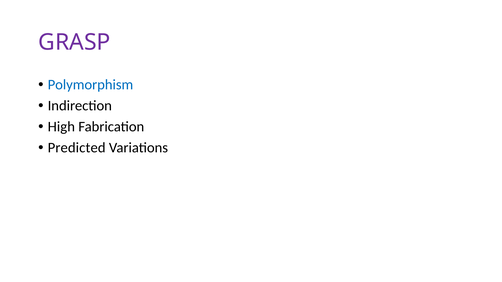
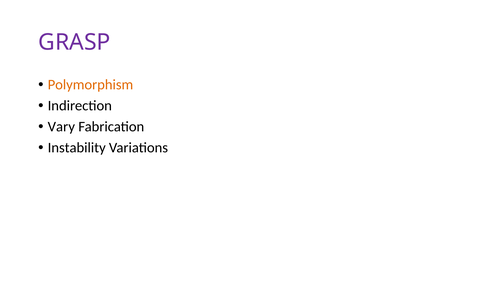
Polymorphism colour: blue -> orange (90, 85)
High: High -> Vary (61, 127)
Predicted: Predicted -> Instability (77, 148)
